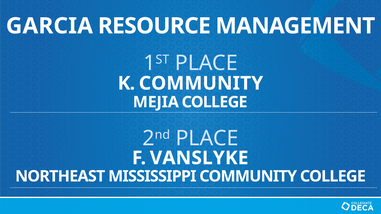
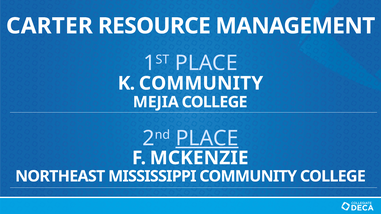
GARCIA: GARCIA -> CARTER (49, 26)
PLACE underline: none -> present (207, 139)
VANSLYKE: VANSLYKE -> MCKENZIE (199, 158)
